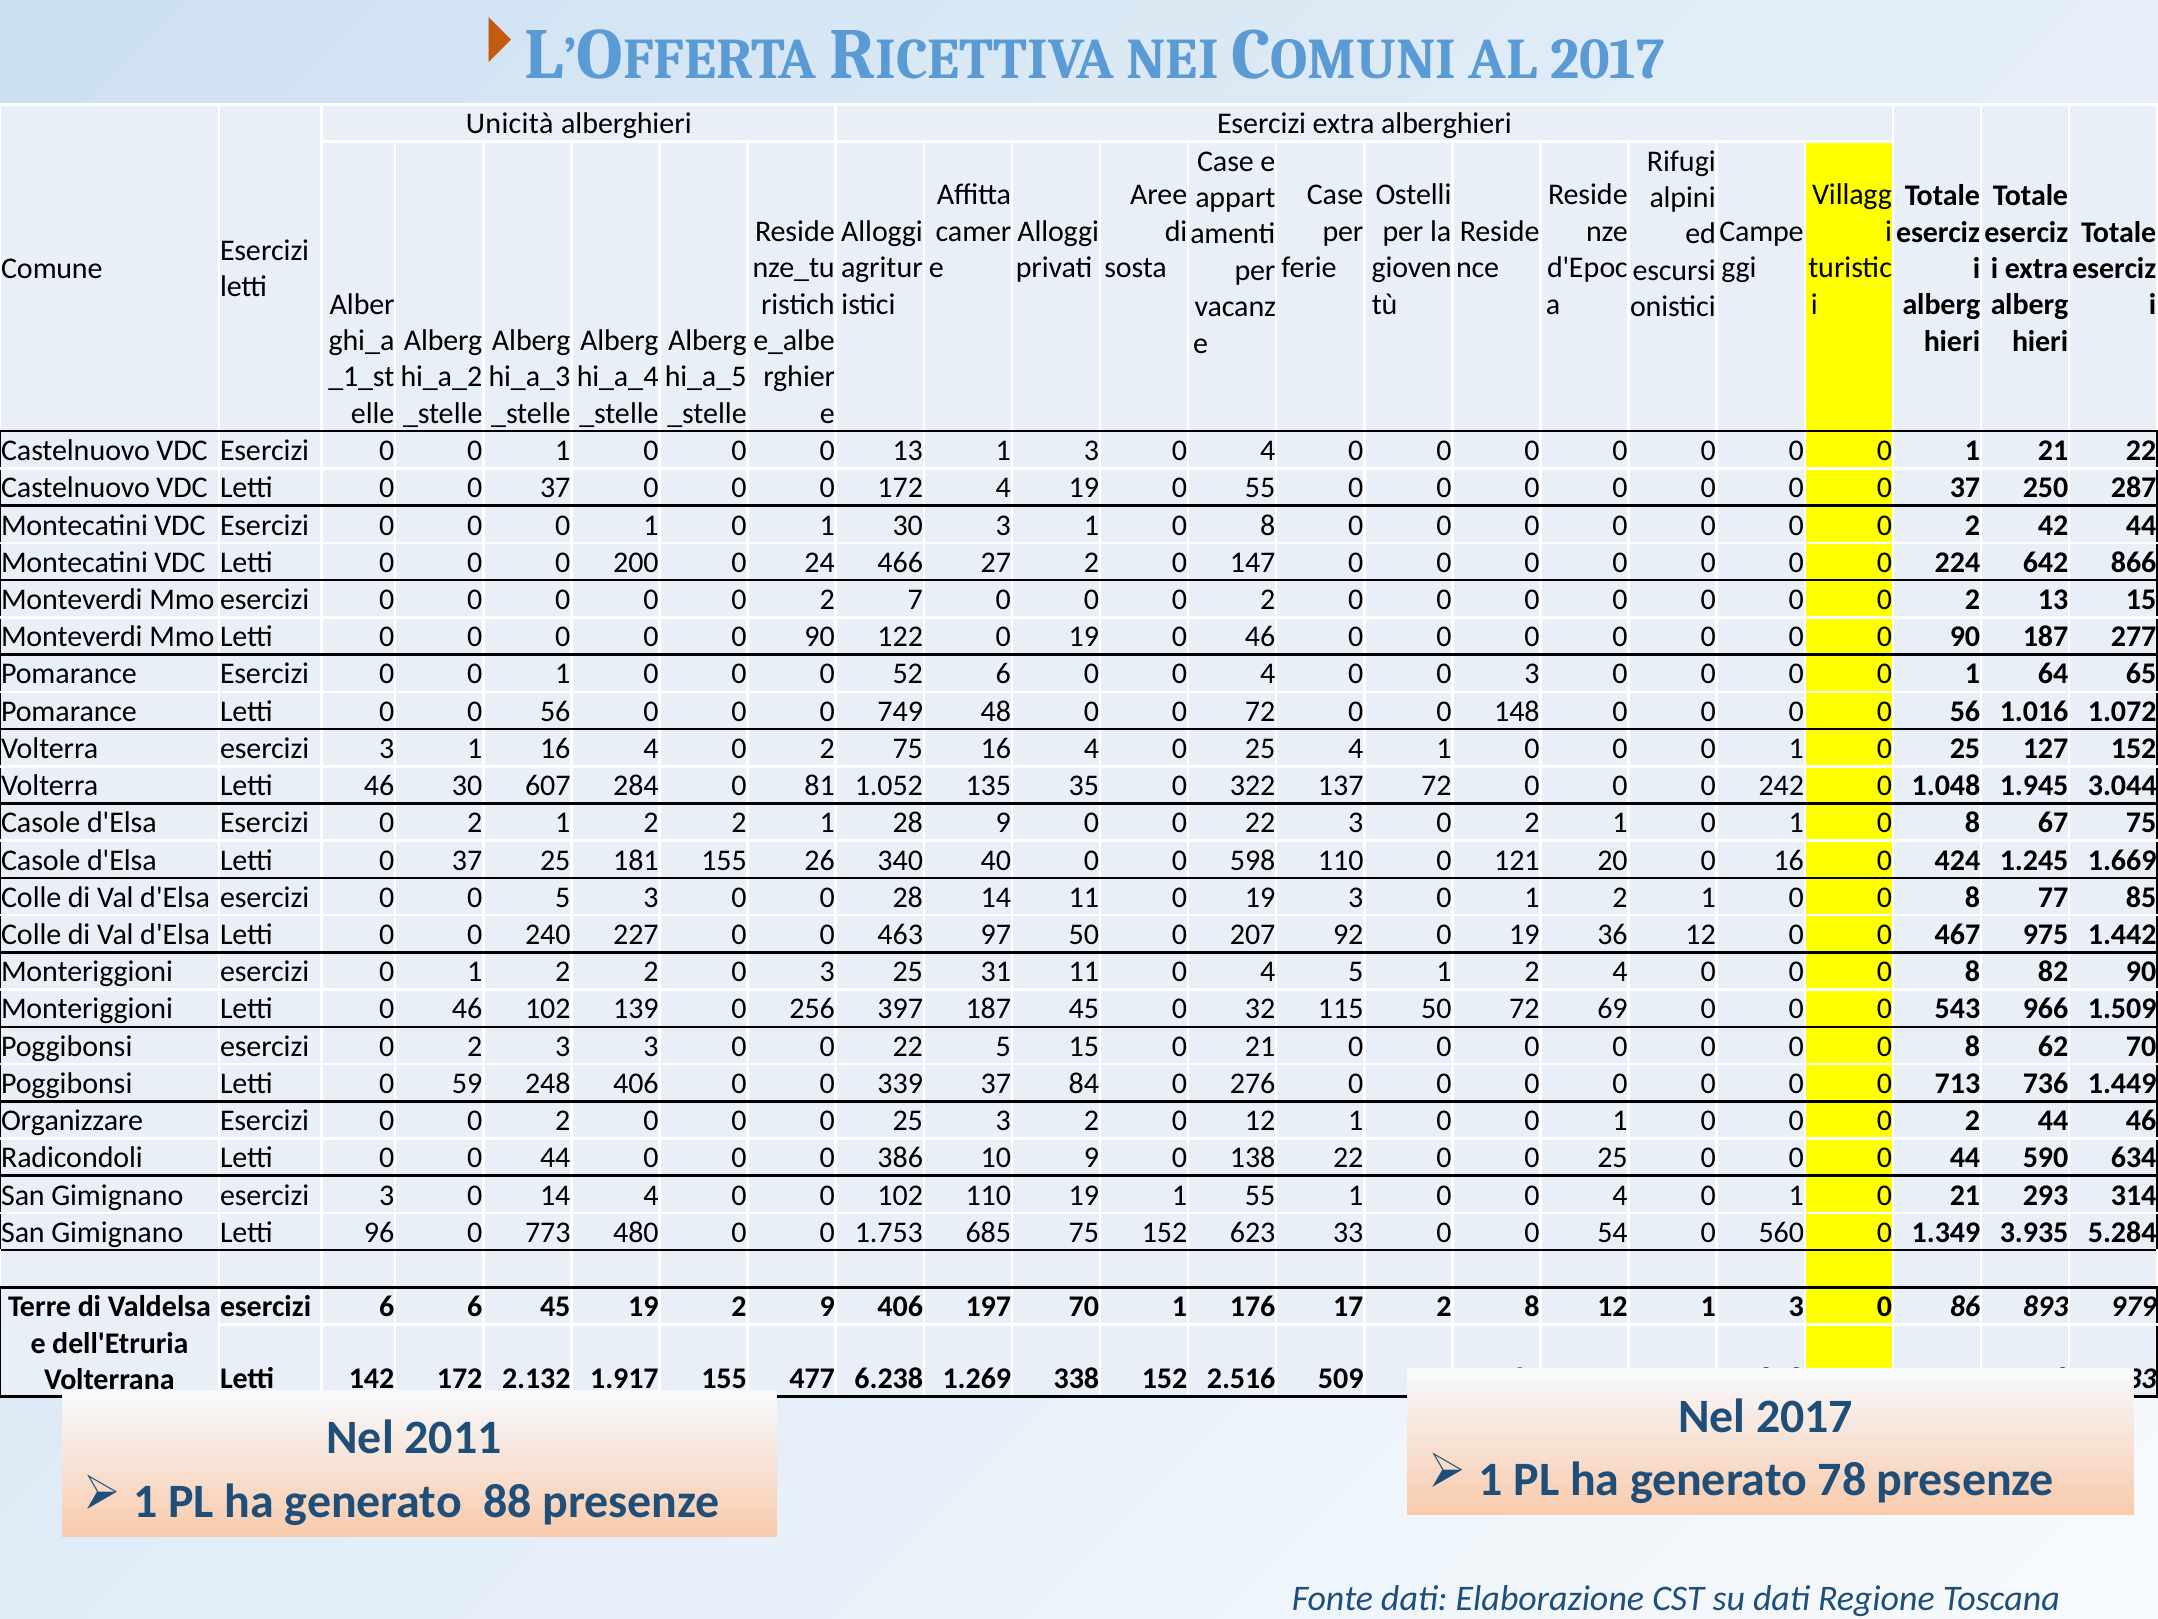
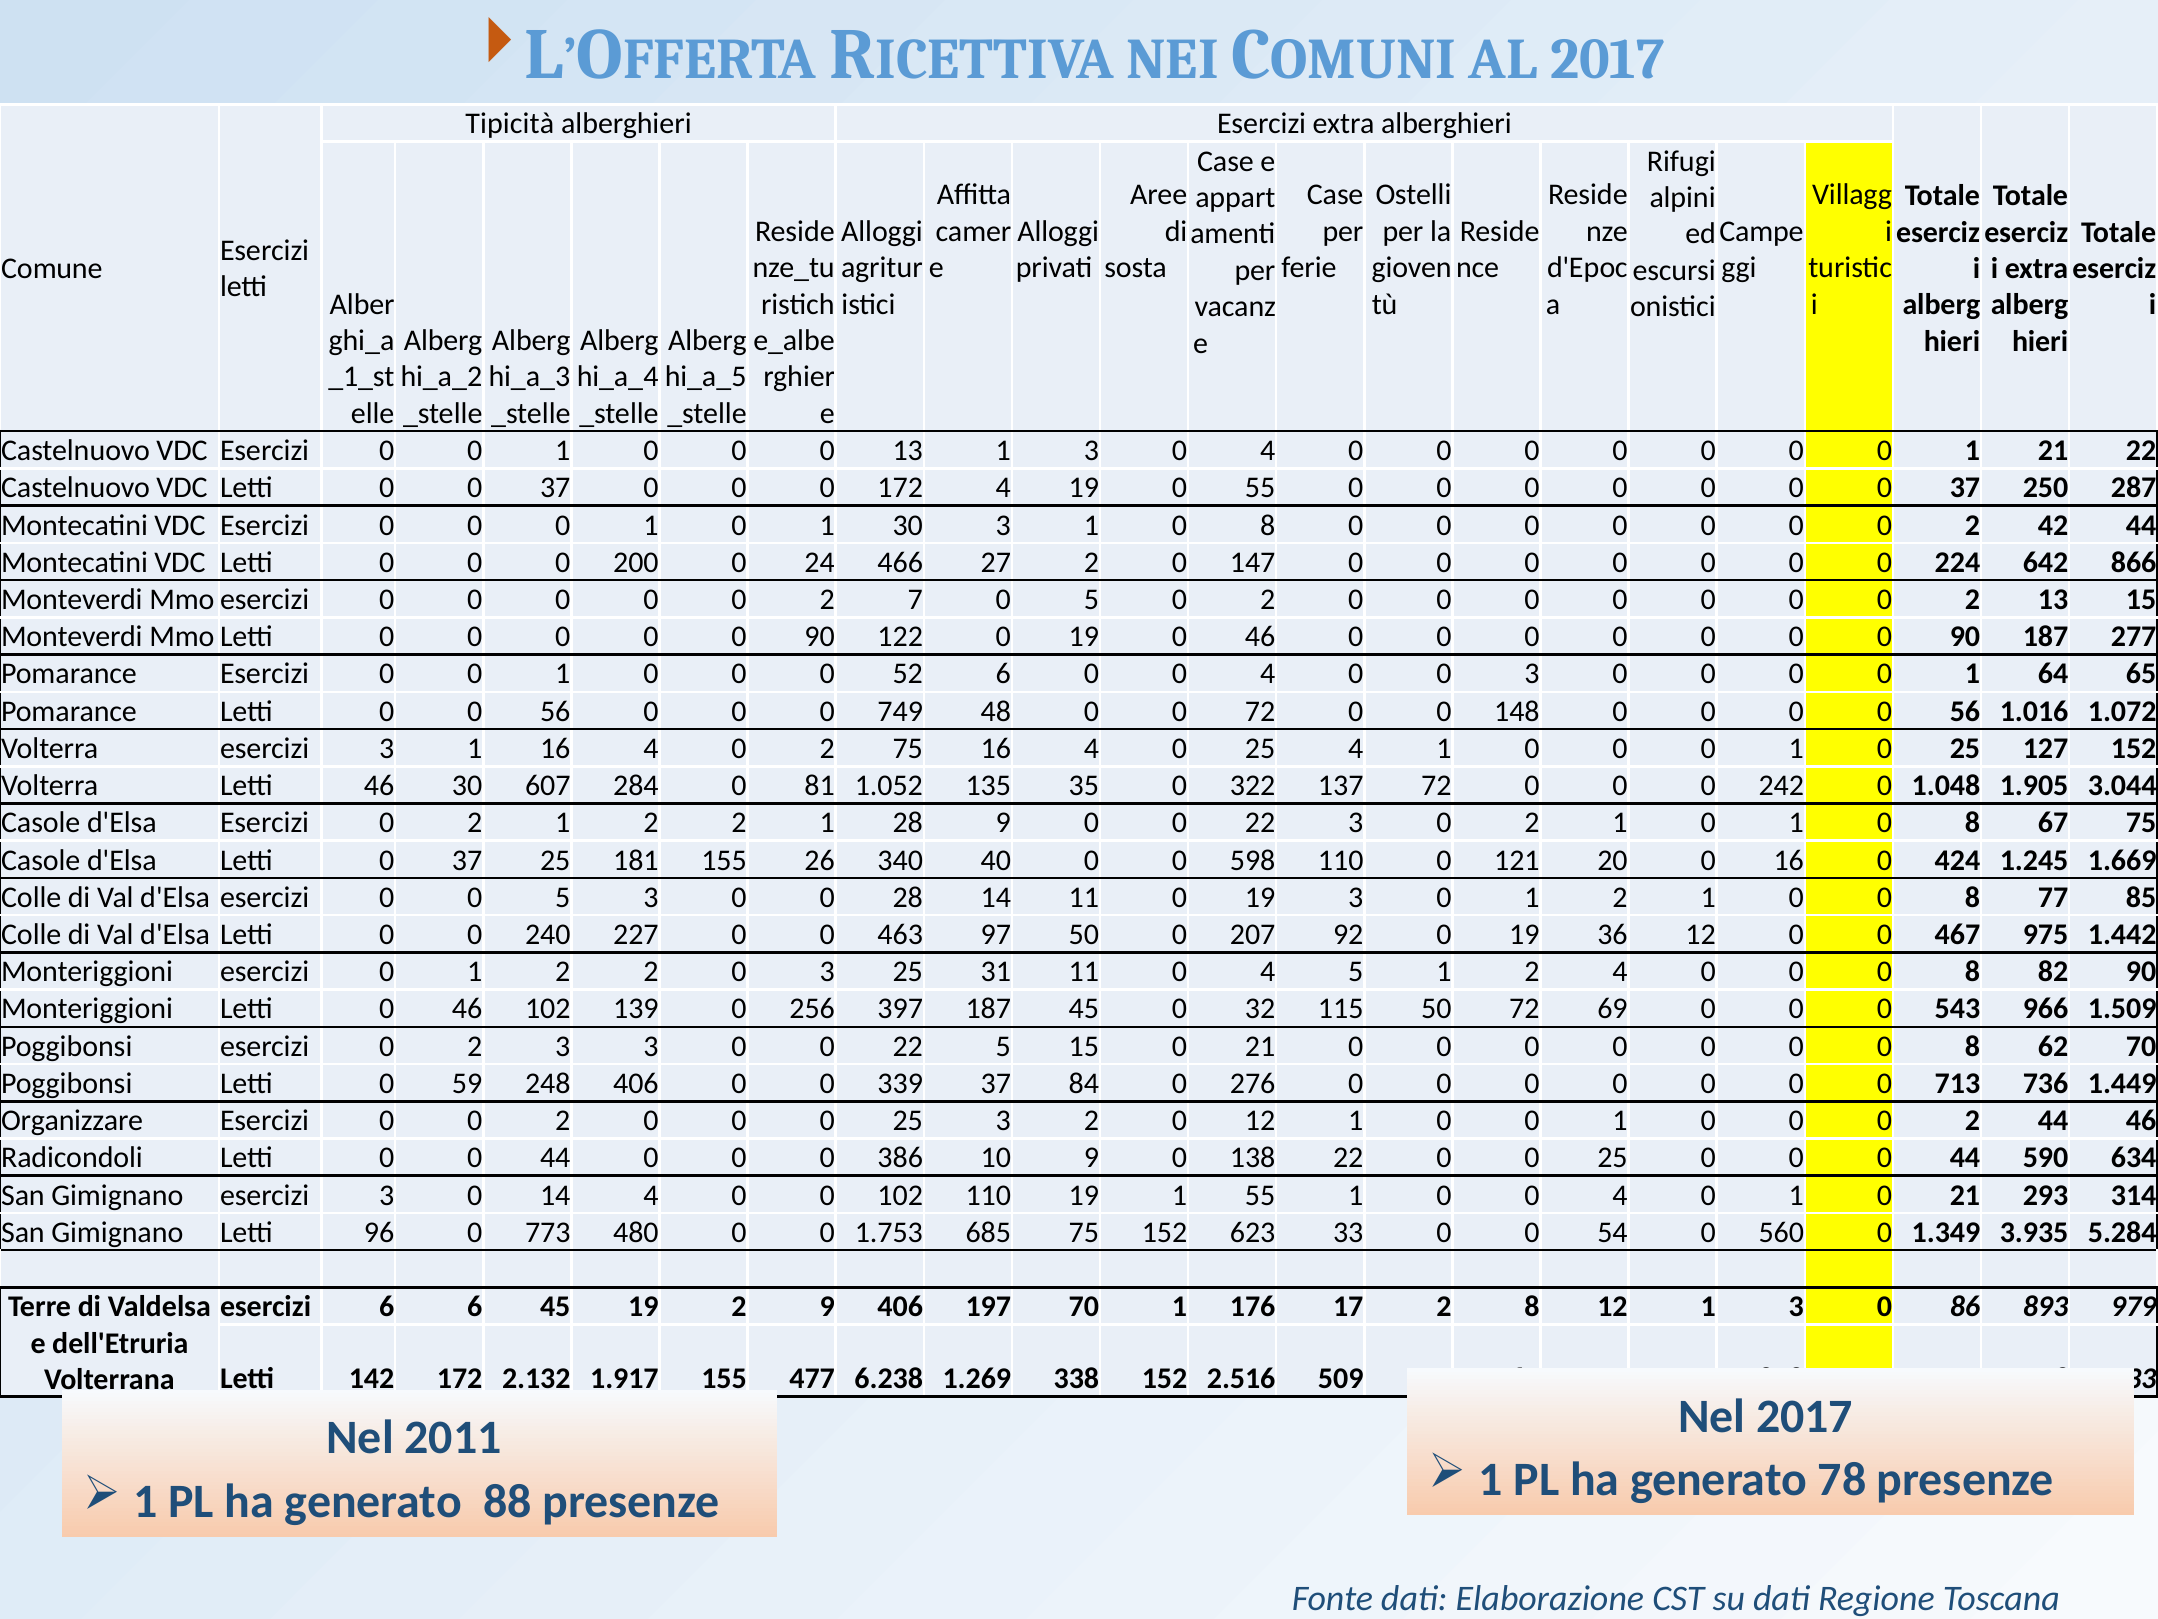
Unicità: Unicità -> Tipicità (510, 124)
7 0 0: 0 -> 5 (1091, 599)
1.945: 1.945 -> 1.905 (2034, 786)
